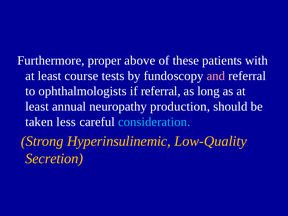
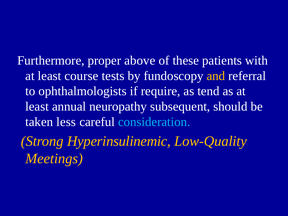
and colour: pink -> yellow (216, 76)
if referral: referral -> require (161, 91)
long: long -> tend (208, 91)
production: production -> subsequent (180, 107)
Secretion: Secretion -> Meetings (54, 158)
